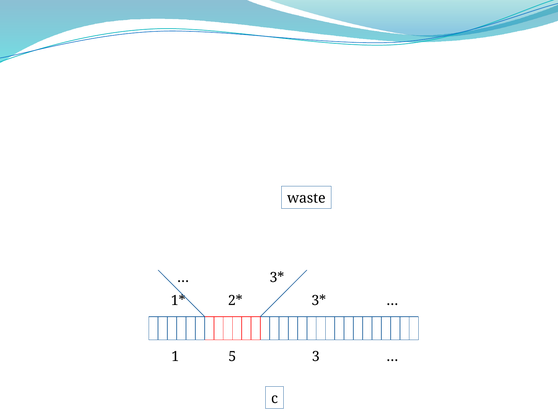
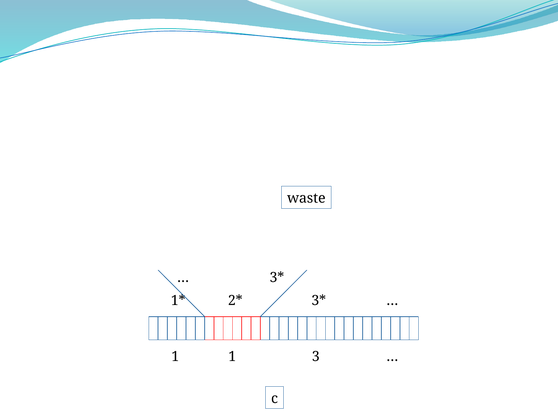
1 5: 5 -> 1 (232, 356)
